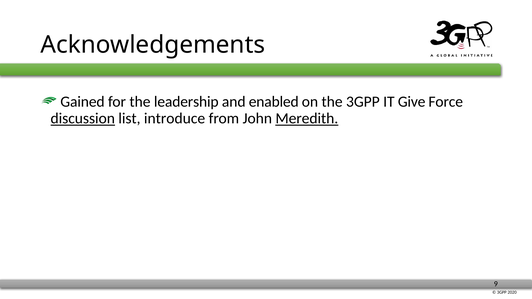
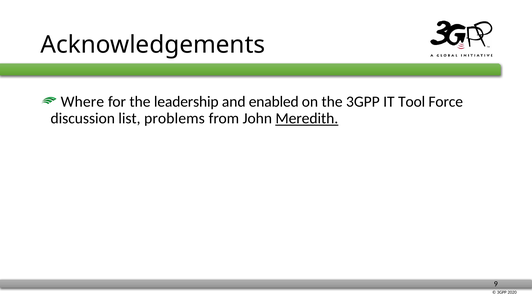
Gained: Gained -> Where (82, 102)
Give: Give -> Tool (412, 102)
discussion underline: present -> none (83, 119)
introduce: introduce -> problems (174, 119)
